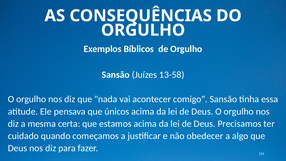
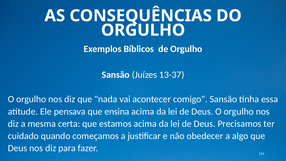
13-58: 13-58 -> 13-37 (172, 75)
únicos: únicos -> ensina (117, 111)
